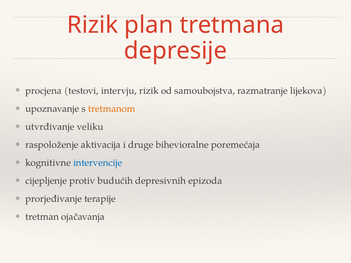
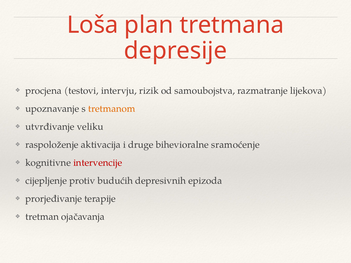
Rizik: Rizik -> Loša (93, 25)
poremećaja: poremećaja -> sramoćenje (236, 145)
intervencije colour: blue -> red (98, 163)
